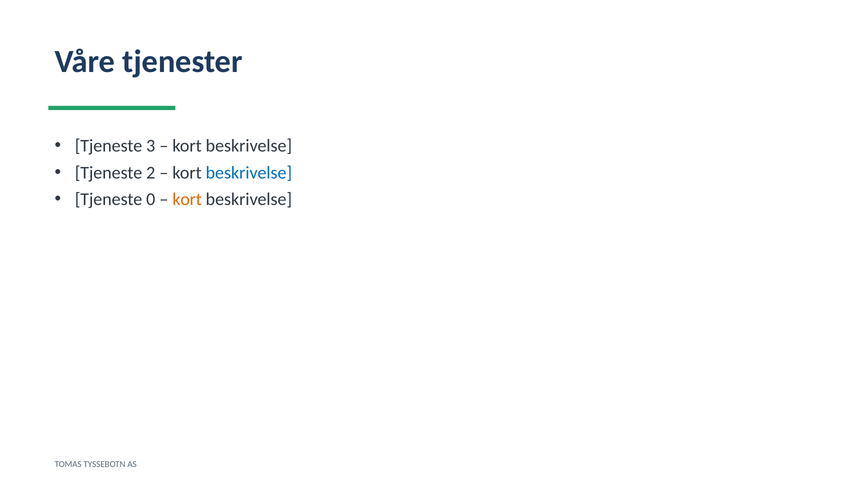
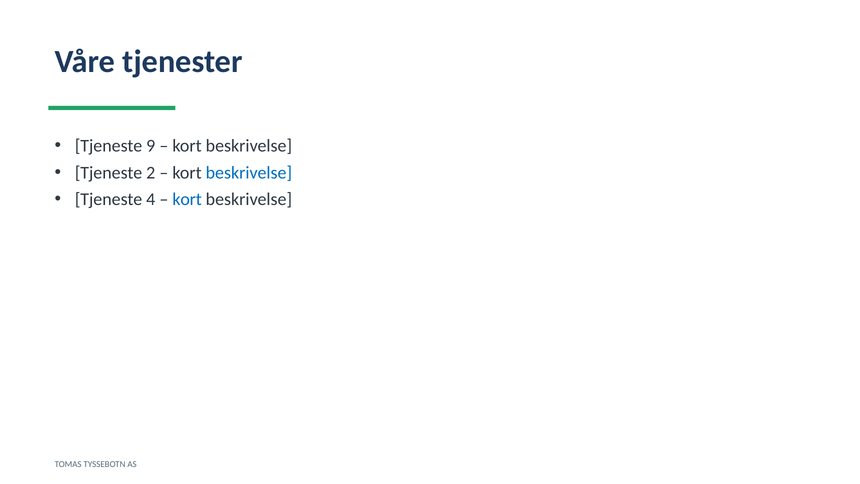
3: 3 -> 9 (151, 146)
0: 0 -> 4 (151, 199)
kort colour: orange -> blue (187, 199)
